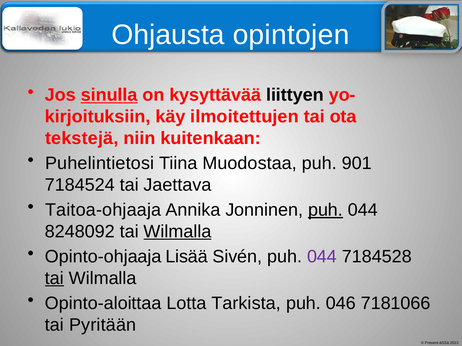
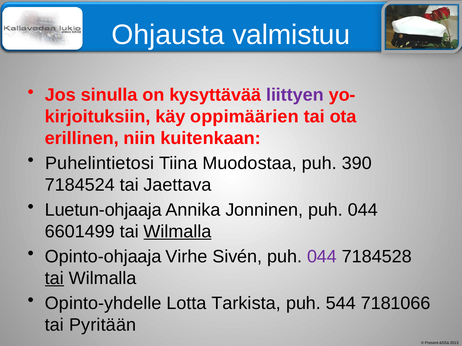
opintojen: opintojen -> valmistuu (291, 35)
sinulla underline: present -> none (109, 95)
liittyen colour: black -> purple (295, 95)
ilmoitettujen: ilmoitettujen -> oppimäärien (245, 117)
tekstejä: tekstejä -> erillinen (82, 138)
901: 901 -> 390 (357, 163)
Taitoa-ohjaaja: Taitoa-ohjaaja -> Luetun-ohjaaja (103, 210)
puh underline: present -> none (325, 210)
8248092: 8248092 -> 6601499 (80, 232)
Lisää: Lisää -> Virhe (186, 257)
Opinto-aloittaa: Opinto-aloittaa -> Opinto-yhdelle (103, 304)
046: 046 -> 544 (341, 304)
